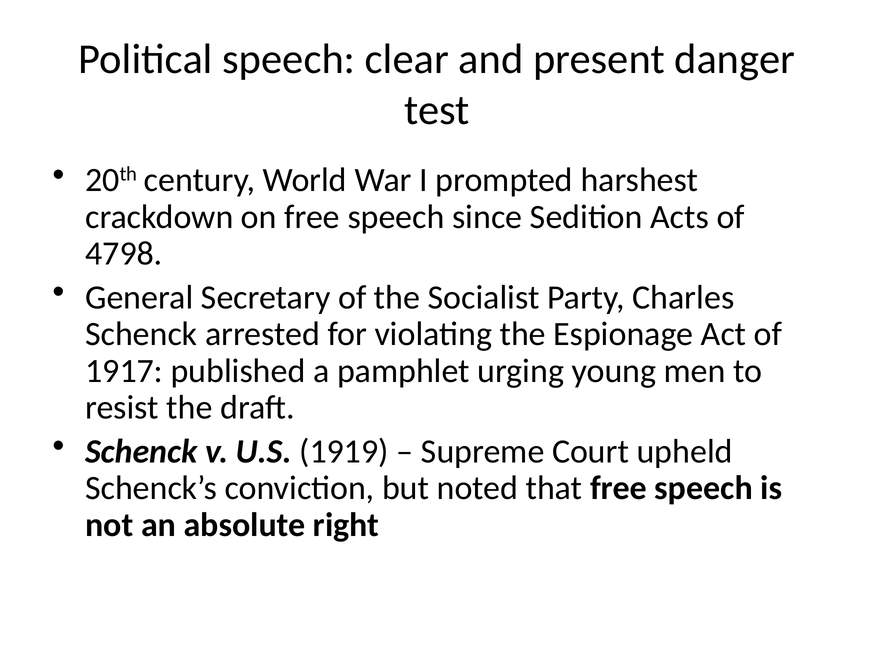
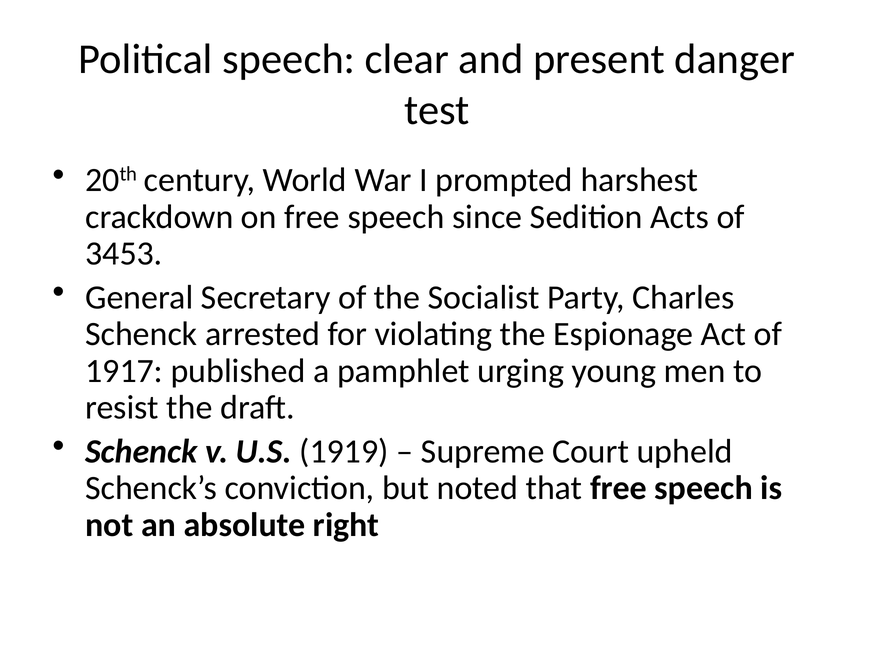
4798: 4798 -> 3453 (124, 254)
